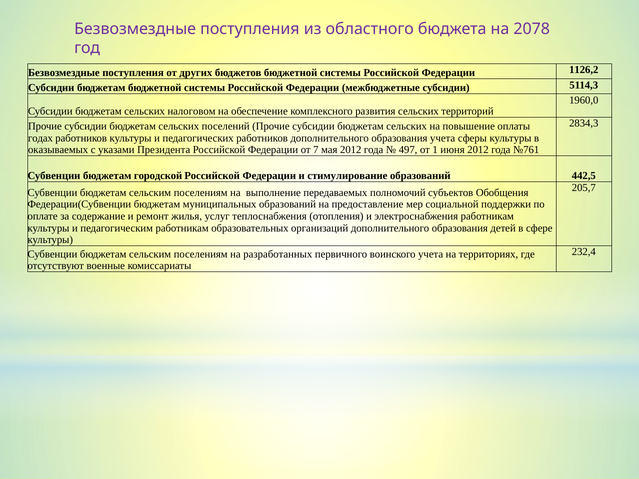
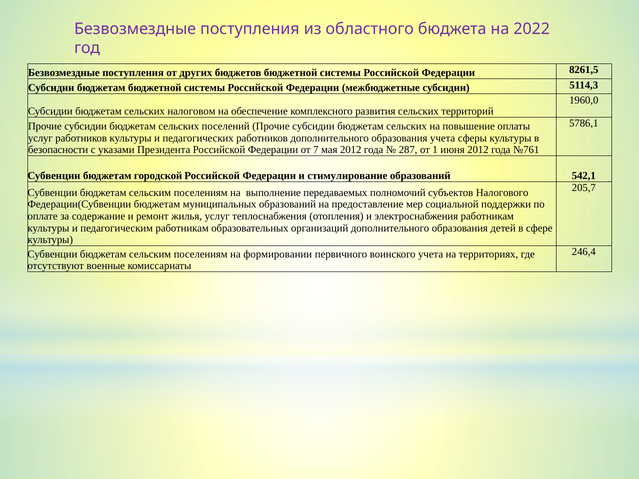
2078: 2078 -> 2022 (532, 29)
1126,2: 1126,2 -> 8261,5 (584, 70)
2834,3: 2834,3 -> 5786,1 (584, 123)
годах: годах -> услуг (40, 138)
оказываемых: оказываемых -> безопасности (58, 150)
497: 497 -> 287 (408, 150)
442,5: 442,5 -> 542,1 (584, 176)
Обобщения: Обобщения -> Налогового (502, 193)
232,4: 232,4 -> 246,4 (584, 252)
разработанных: разработанных -> формировании (278, 254)
